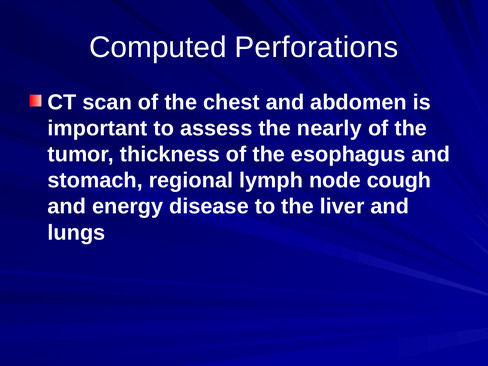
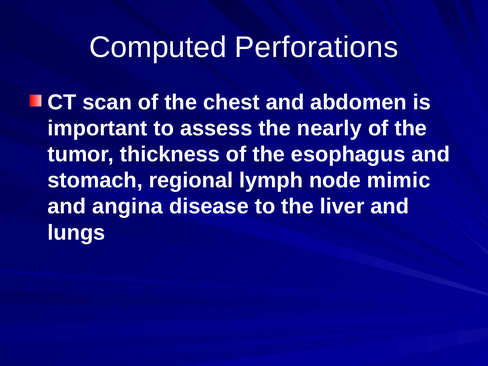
cough: cough -> mimic (399, 180)
energy: energy -> angina (128, 207)
